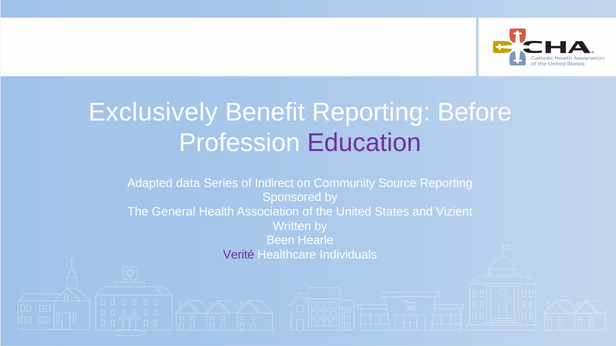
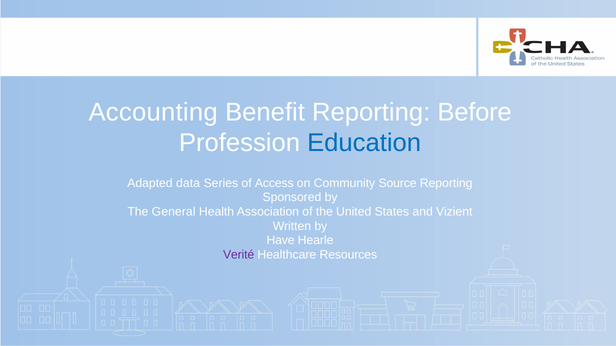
Exclusively: Exclusively -> Accounting (153, 112)
Education colour: purple -> blue (364, 143)
Indirect: Indirect -> Access (274, 183)
Been: Been -> Have (281, 241)
Individuals: Individuals -> Resources (348, 255)
